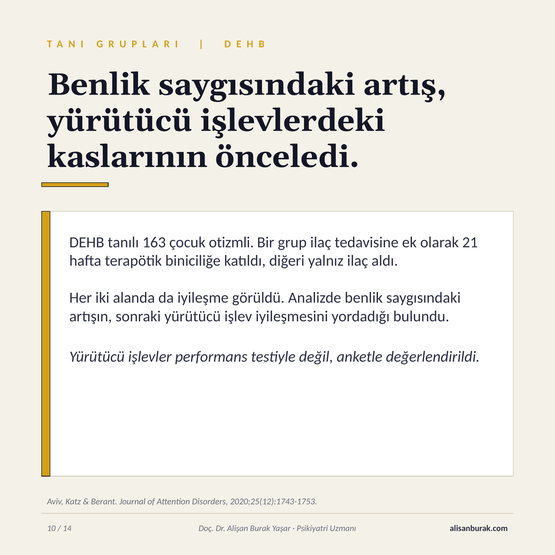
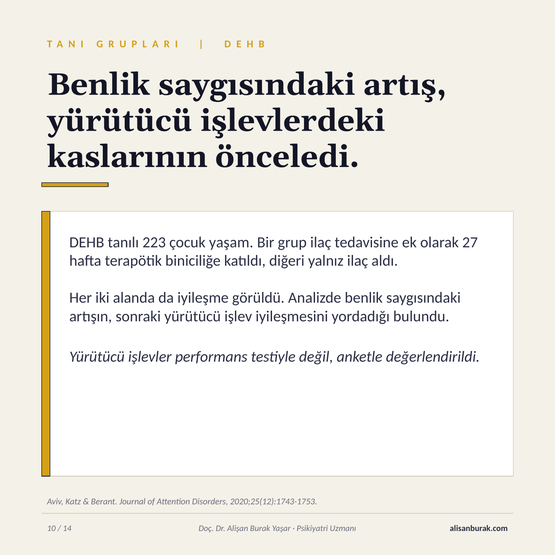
163: 163 -> 223 (154, 242)
otizmli: otizmli -> yaşam (231, 242)
21: 21 -> 27 (470, 242)
